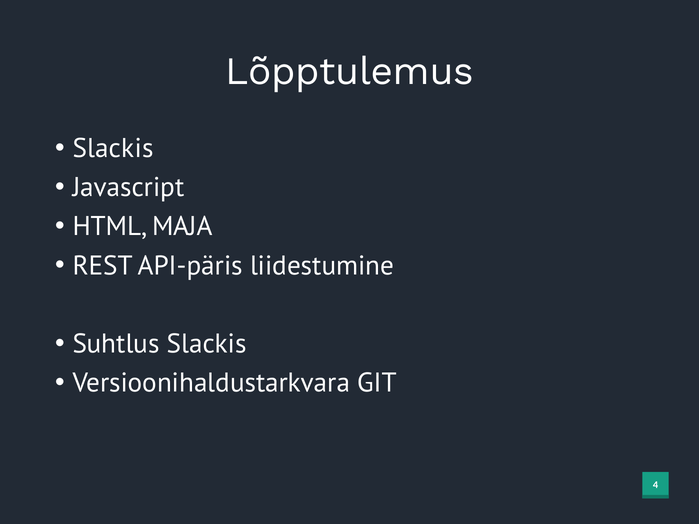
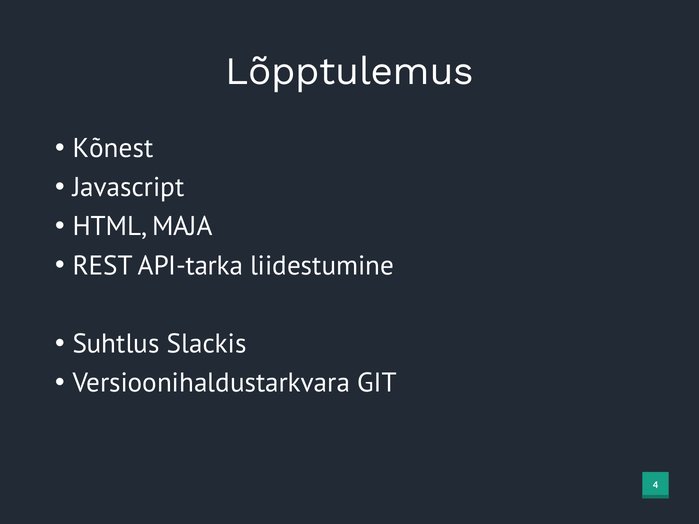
Slackis: Slackis -> Kõnest (113, 148)
API-päris: API-päris -> API-tarka (190, 266)
